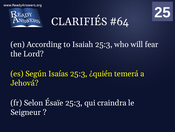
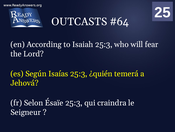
CLARIFIÉS: CLARIFIÉS -> OUTCASTS (79, 22)
